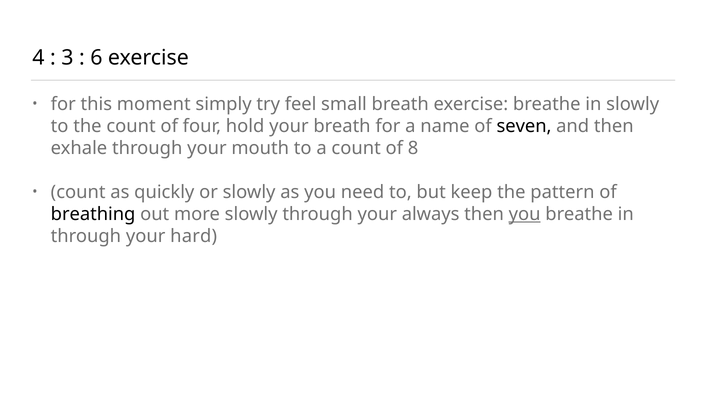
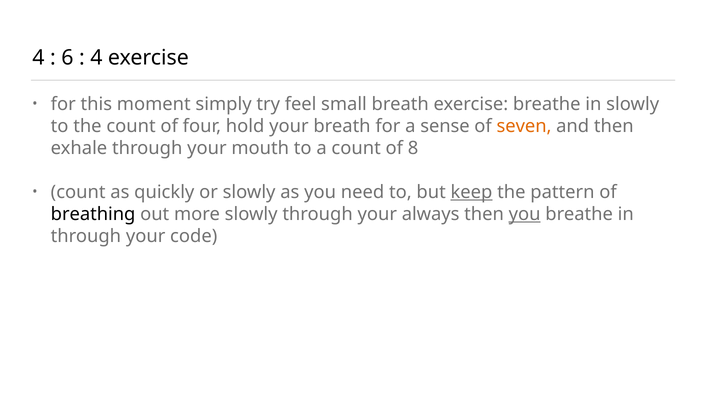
3: 3 -> 6 (67, 58)
6: 6 -> 4 (96, 58)
name: name -> sense (445, 126)
seven colour: black -> orange (524, 126)
keep underline: none -> present (471, 192)
hard: hard -> code (194, 236)
